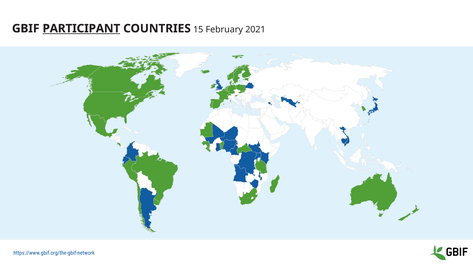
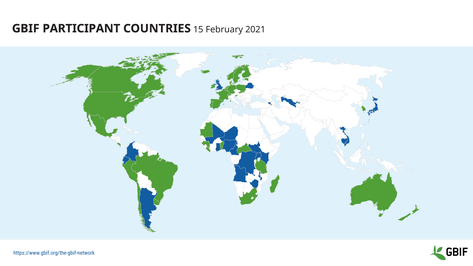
PARTICIPANT underline: present -> none (81, 28)
